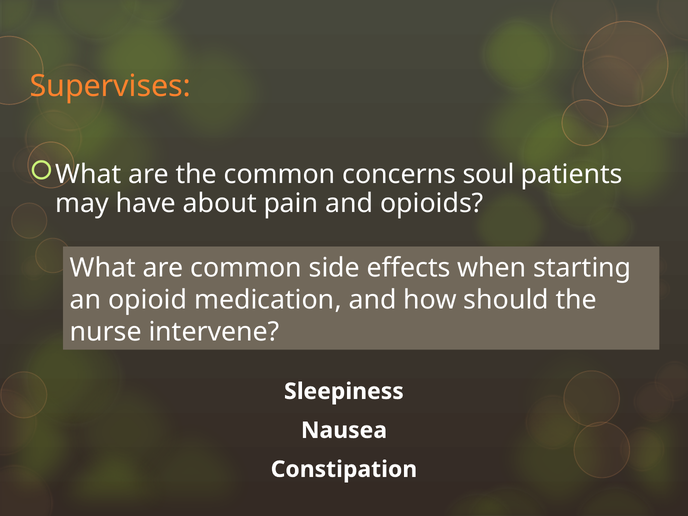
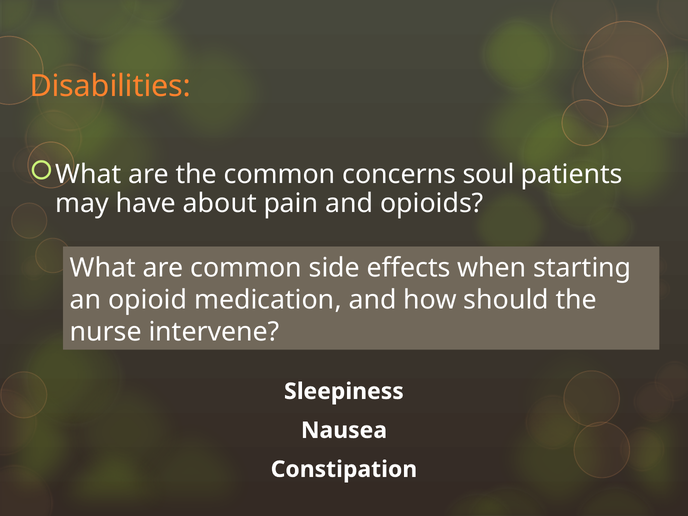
Supervises: Supervises -> Disabilities (110, 86)
